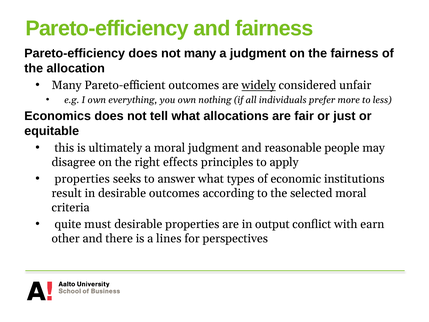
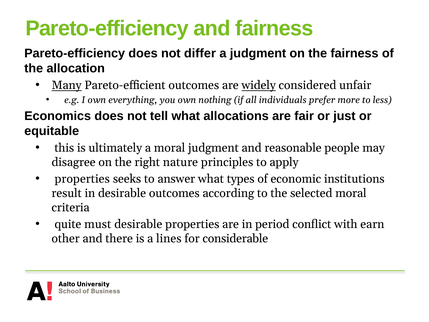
not many: many -> differ (200, 53)
Many underline: none -> present (67, 85)
effects: effects -> nature (180, 162)
output: output -> period (272, 224)
perspectives: perspectives -> considerable (235, 238)
